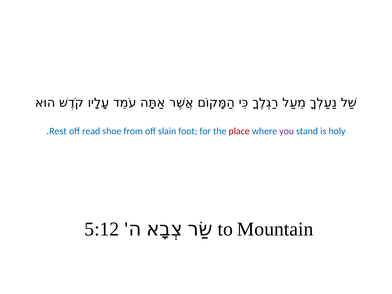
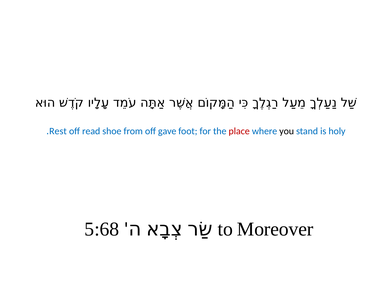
slain: slain -> gave (167, 131)
you colour: purple -> black (287, 131)
5:12: 5:12 -> 5:68 (102, 229)
Mountain: Mountain -> Moreover (275, 229)
